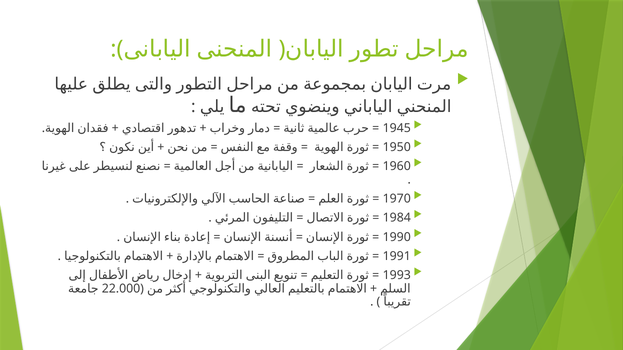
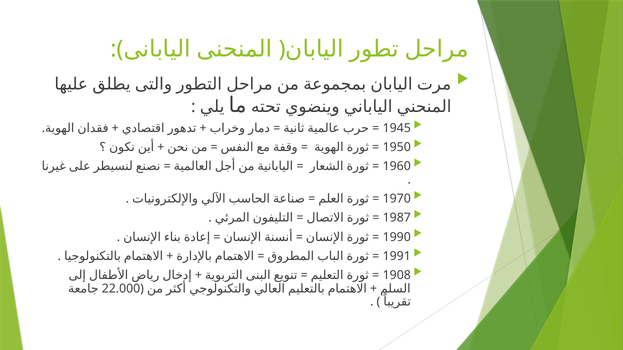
1984: 1984 -> 1987 (397, 218)
1993: 1993 -> 1908 (397, 276)
